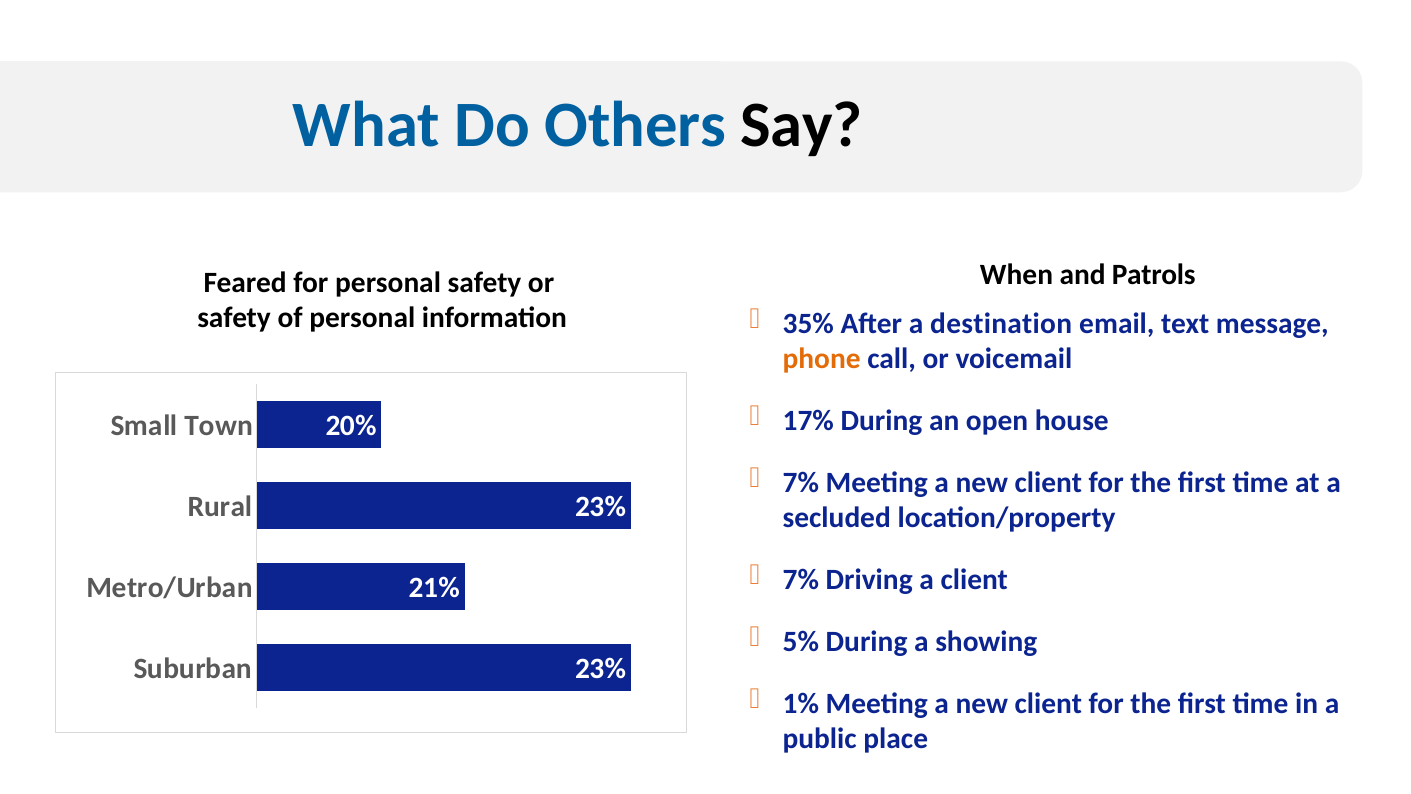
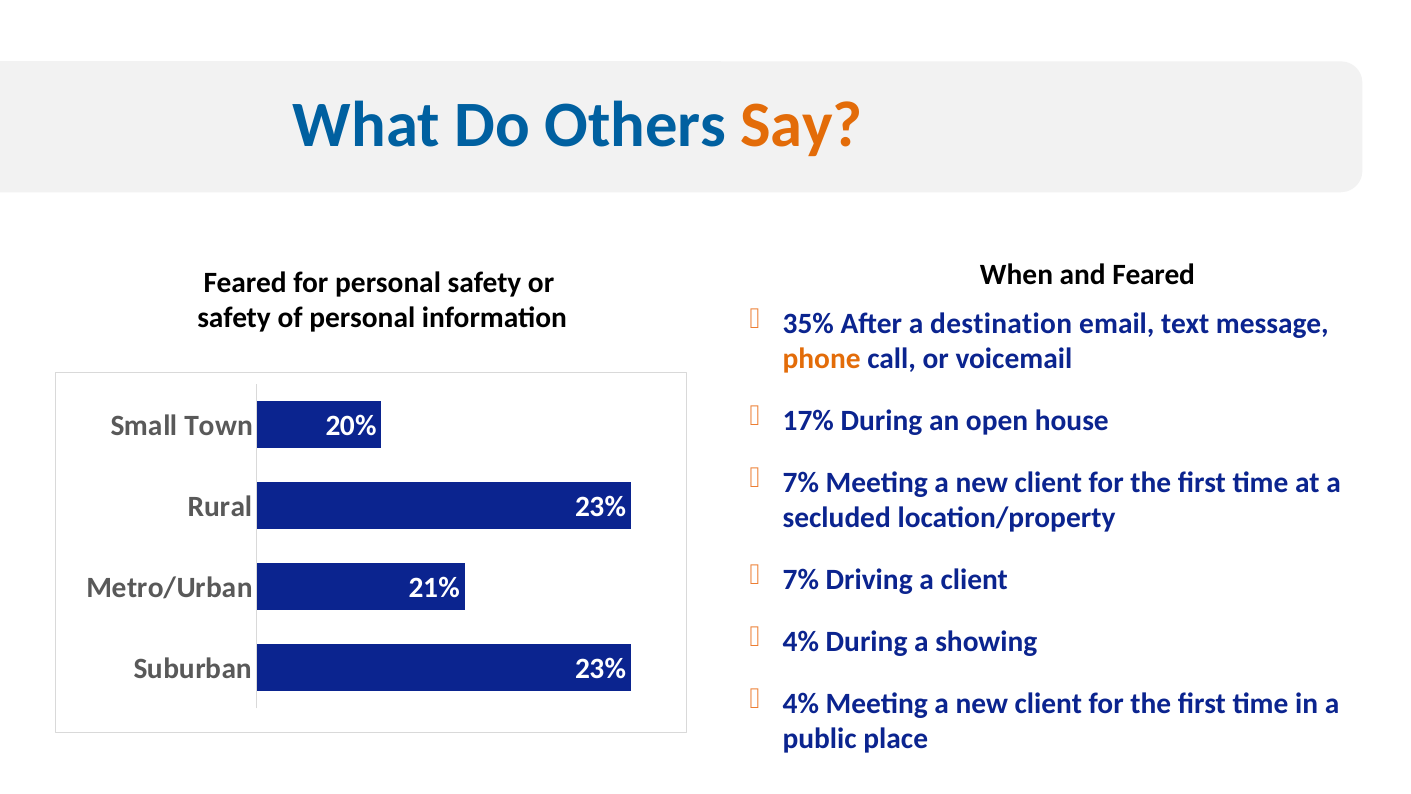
Say colour: black -> orange (802, 125)
and Patrols: Patrols -> Feared (1154, 275)
5%: 5% -> 4% (801, 641)
1%: 1% -> 4% (801, 703)
